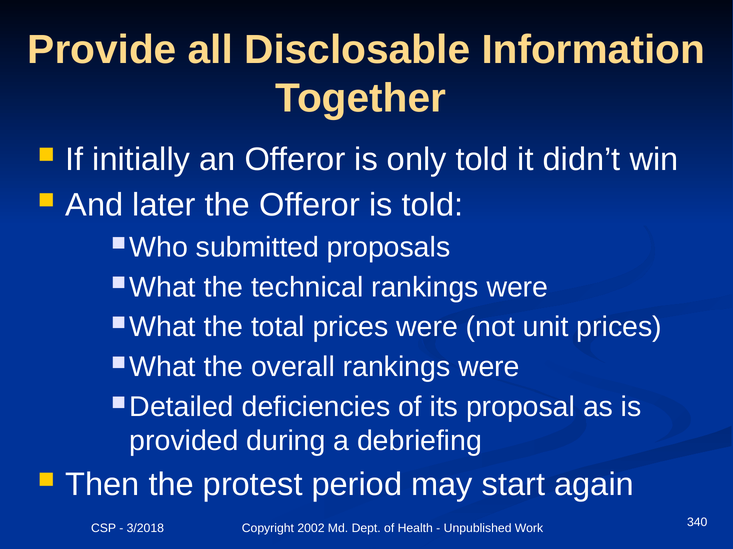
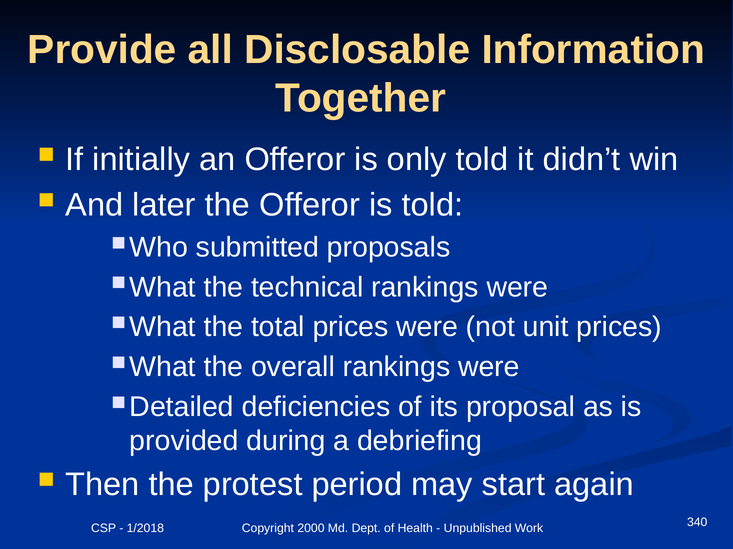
3/2018: 3/2018 -> 1/2018 (145, 529)
2002: 2002 -> 2000 (311, 529)
